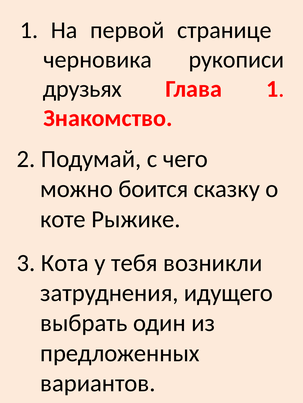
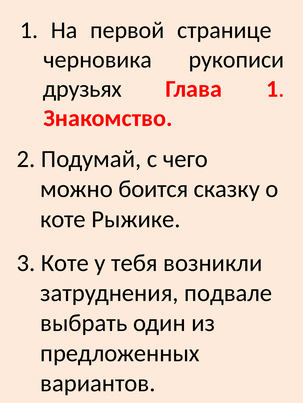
3 Кота: Кота -> Коте (65, 264)
идущего: идущего -> подвале (228, 294)
